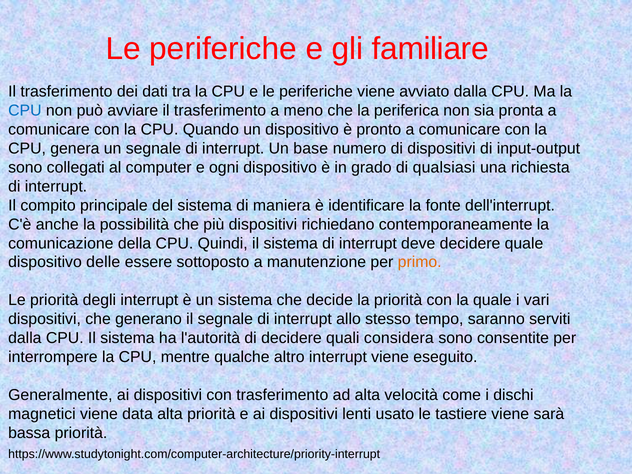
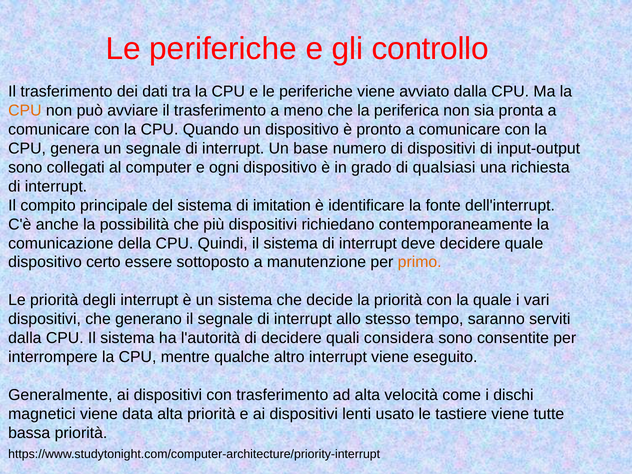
familiare: familiare -> controllo (430, 49)
CPU colour: blue -> orange (25, 111)
maniera: maniera -> imitation (282, 205)
delle: delle -> certo (103, 262)
sarà: sarà -> tutte (549, 414)
